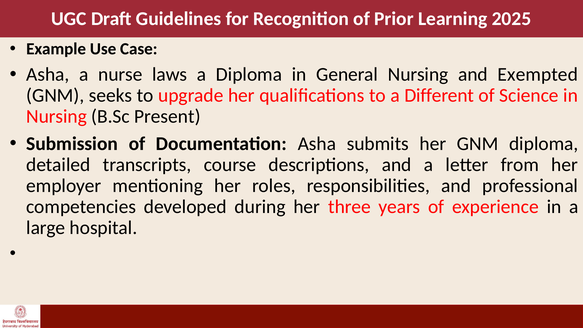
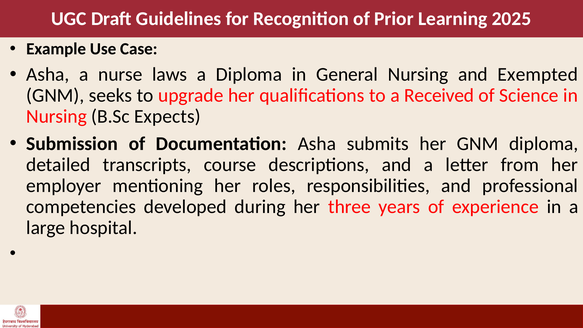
Different: Different -> Received (439, 95)
Present: Present -> Expects (167, 116)
